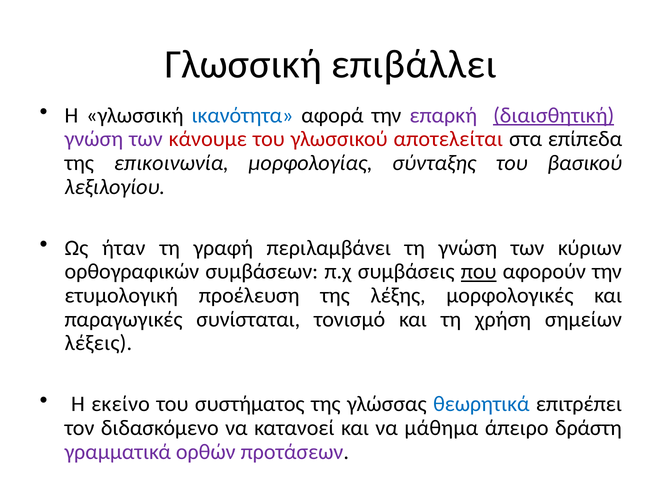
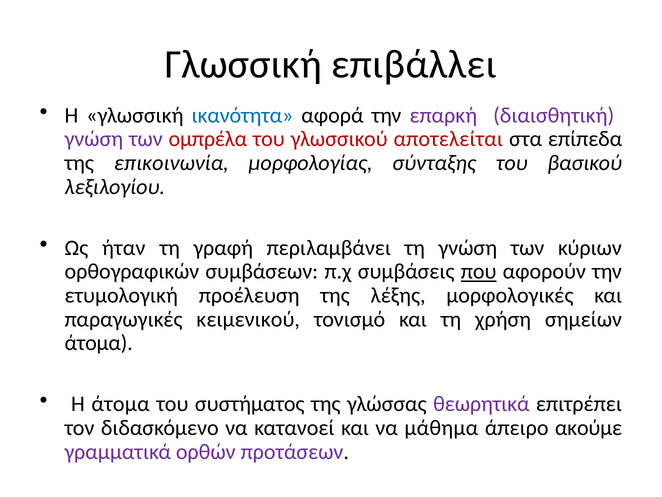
διαισθητική underline: present -> none (554, 115)
κάνουμε: κάνουμε -> ομπρέλα (208, 139)
συνίσταται: συνίσταται -> κειμενικού (248, 319)
λέξεις: λέξεις -> άτομα (99, 343)
Η εκείνο: εκείνο -> άτομα (121, 404)
θεωρητικά colour: blue -> purple (481, 404)
δράστη: δράστη -> ακούμε (589, 427)
